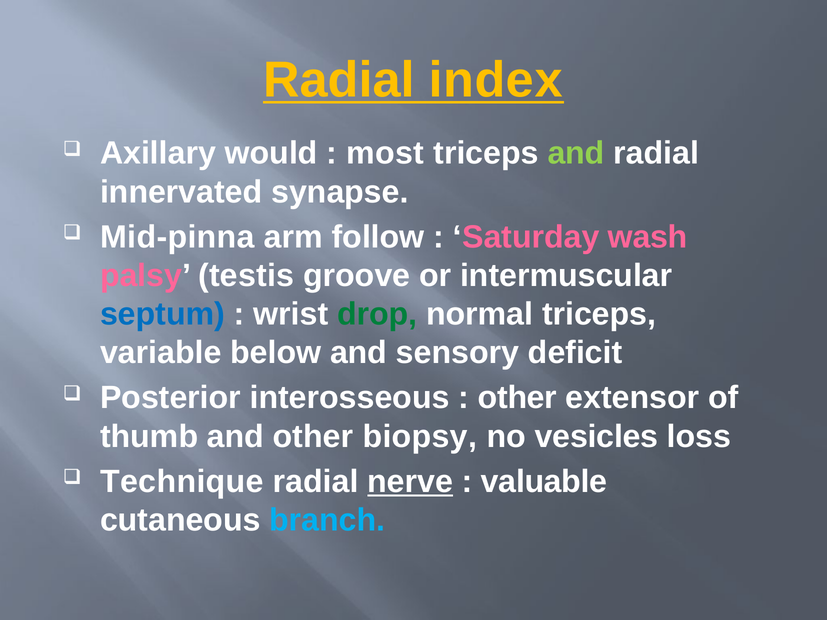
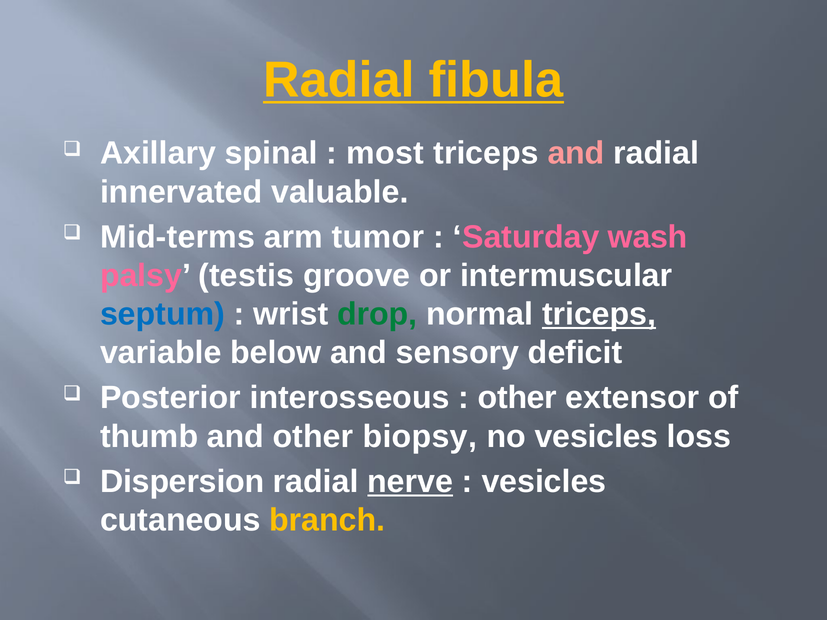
index: index -> fibula (496, 80)
would: would -> spinal (271, 153)
and colour: light green -> pink (576, 153)
synapse: synapse -> valuable (340, 192)
Mid-pinna: Mid-pinna -> Mid-terms (178, 237)
follow: follow -> tumor (378, 237)
triceps underline: none -> present (599, 314)
Technique: Technique -> Dispersion (182, 482)
valuable: valuable -> vesicles (544, 482)
branch colour: light blue -> yellow (327, 520)
